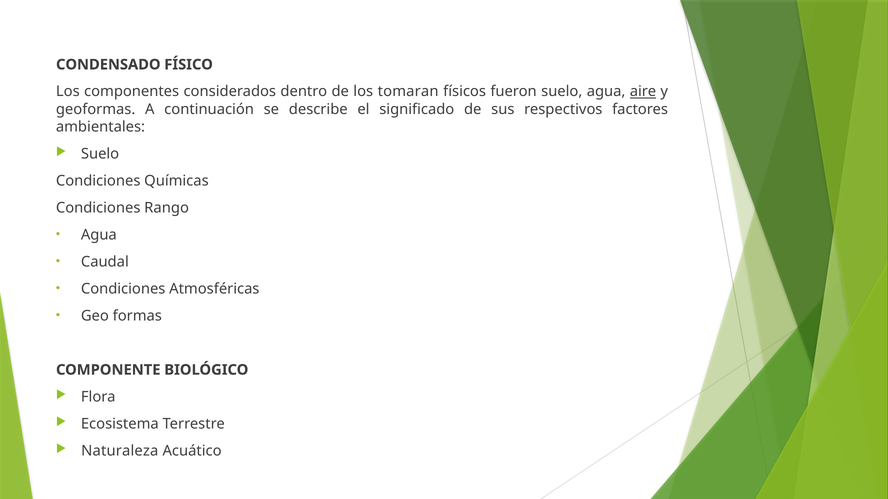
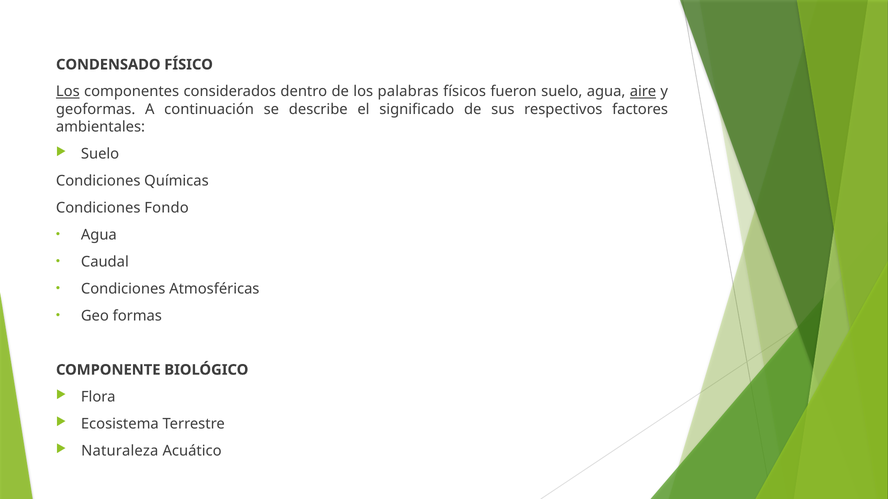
Los underline: none -> present (68, 92)
tomaran: tomaran -> palabras (408, 92)
Rango: Rango -> Fondo (167, 208)
